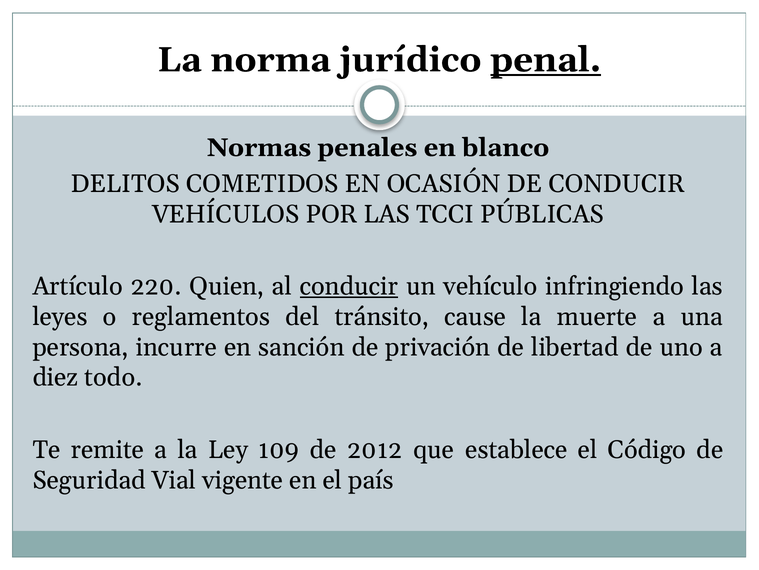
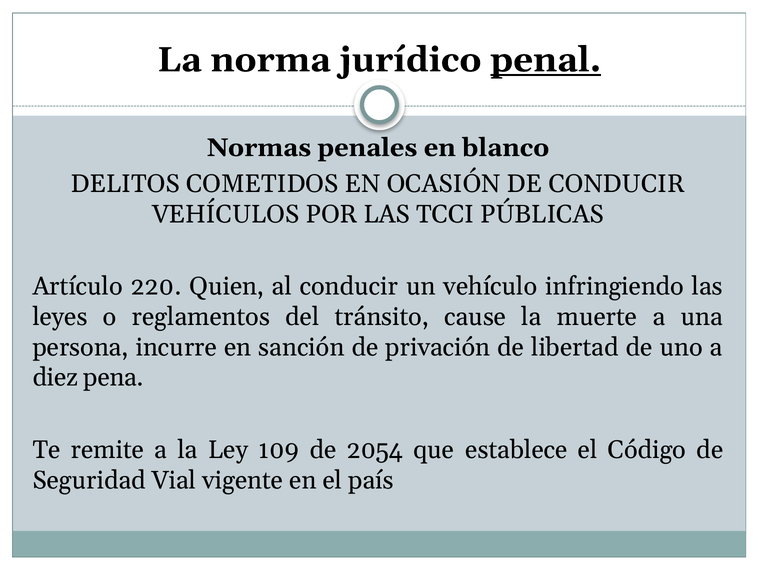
conducir underline: present -> none (349, 286)
todo: todo -> pena (114, 377)
2012: 2012 -> 2054 (375, 449)
